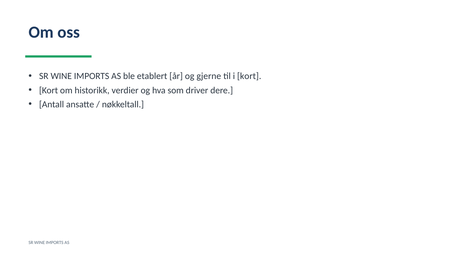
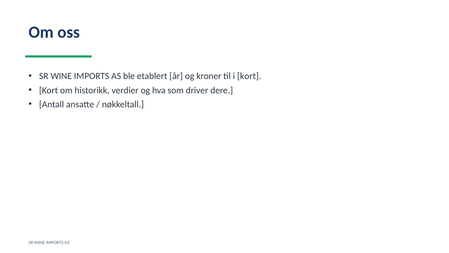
gjerne: gjerne -> kroner (209, 76)
